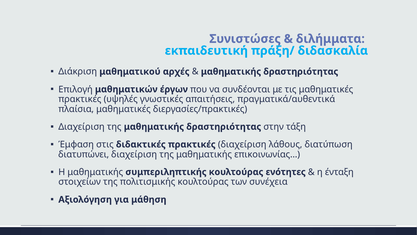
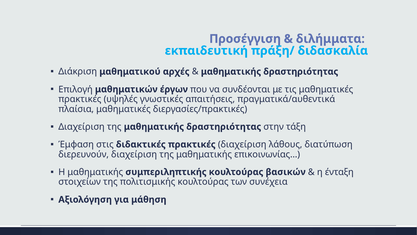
Συνιστώσες: Συνιστώσες -> Προσέγγιση (245, 39)
διατυπώνει: διατυπώνει -> διερευνούν (84, 154)
ενότητες: ενότητες -> βασικών (286, 172)
